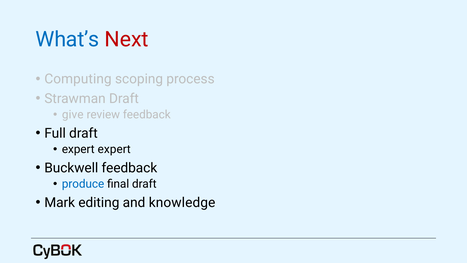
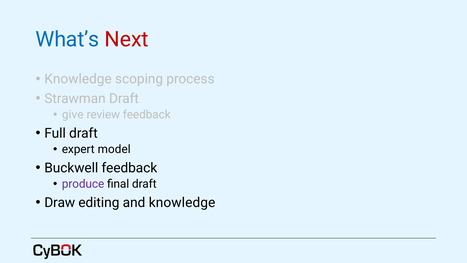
Computing: Computing -> Knowledge (78, 79)
expert expert: expert -> model (114, 149)
produce colour: blue -> purple (83, 184)
Mark: Mark -> Draw (60, 202)
